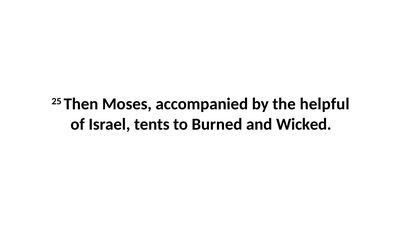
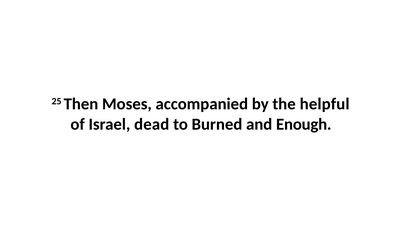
tents: tents -> dead (152, 124)
Wicked: Wicked -> Enough (304, 124)
